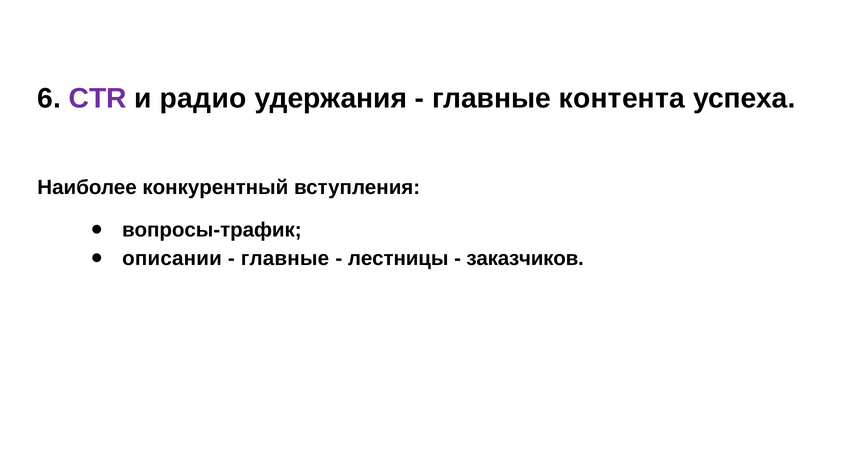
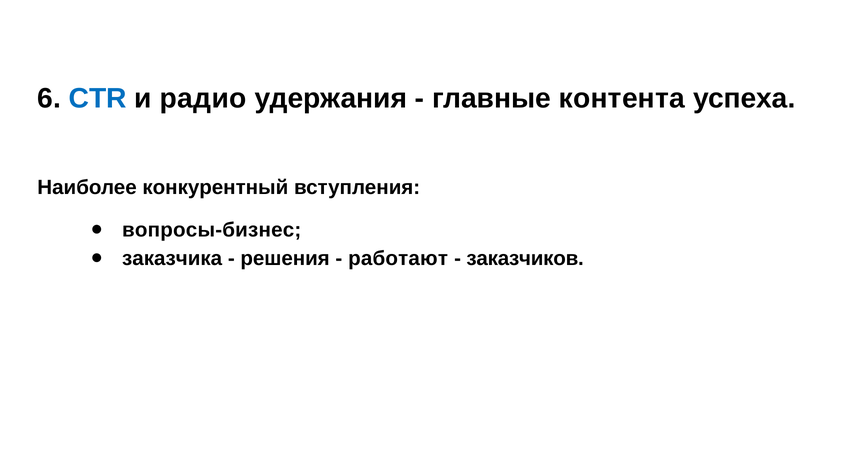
CTR colour: purple -> blue (98, 98)
вопросы-трафик: вопросы-трафик -> вопросы-бизнес (212, 230)
описании: описании -> заказчика (172, 258)
главные: главные -> решения (285, 258)
лестницы: лестницы -> работают (398, 258)
